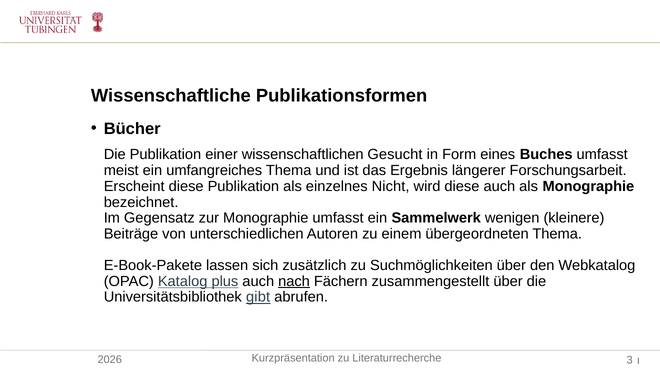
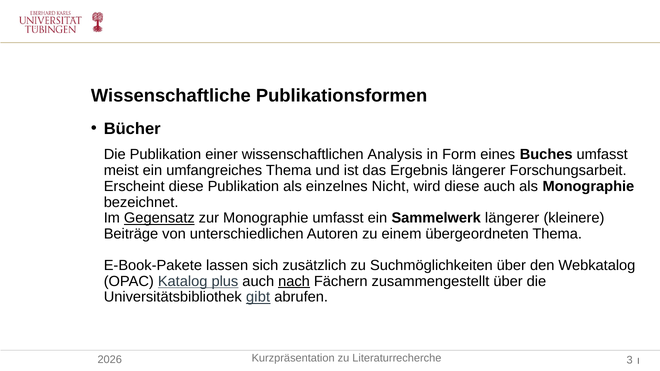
Gesucht: Gesucht -> Analysis (395, 155)
Gegensatz underline: none -> present (159, 218)
Sammelwerk wenigen: wenigen -> längerer (512, 218)
